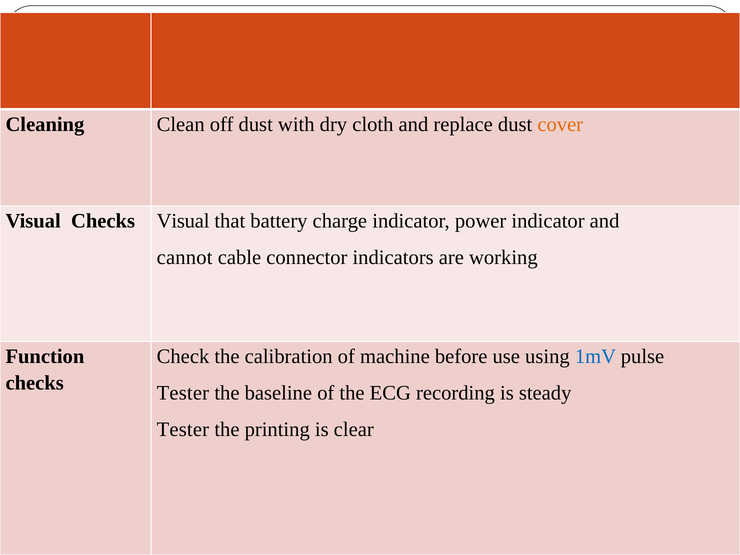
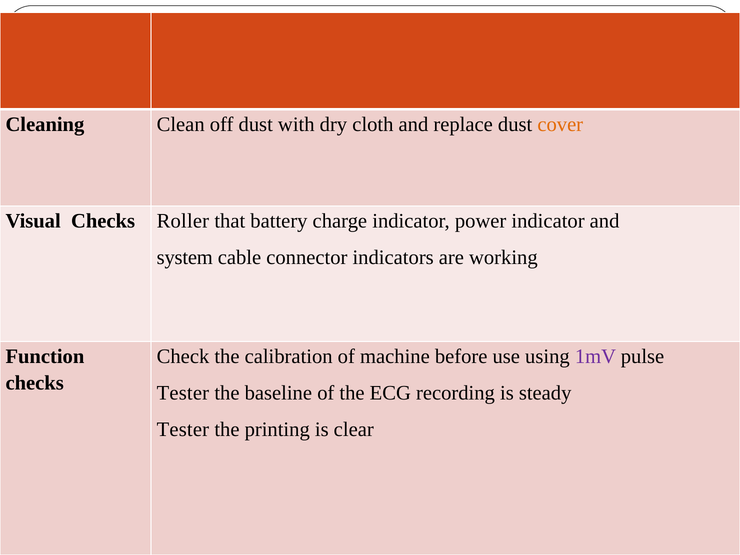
Checks Visual: Visual -> Roller (183, 221)
cannot: cannot -> system (185, 258)
1mV colour: blue -> purple (595, 357)
